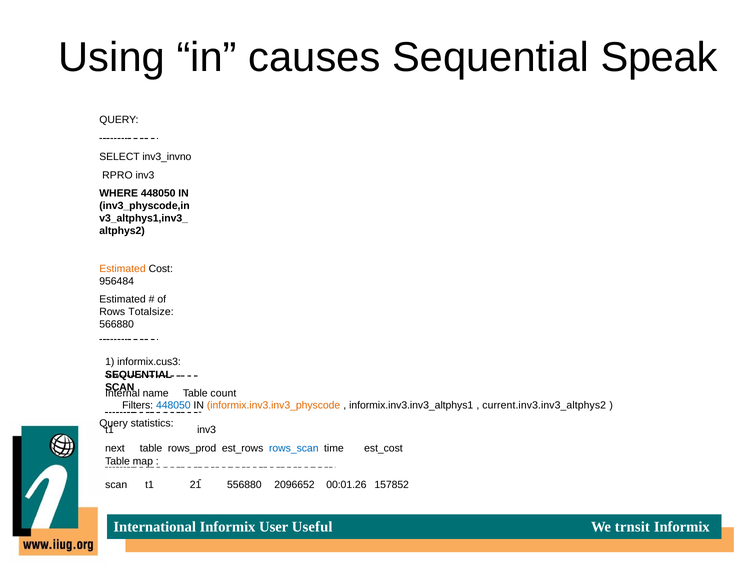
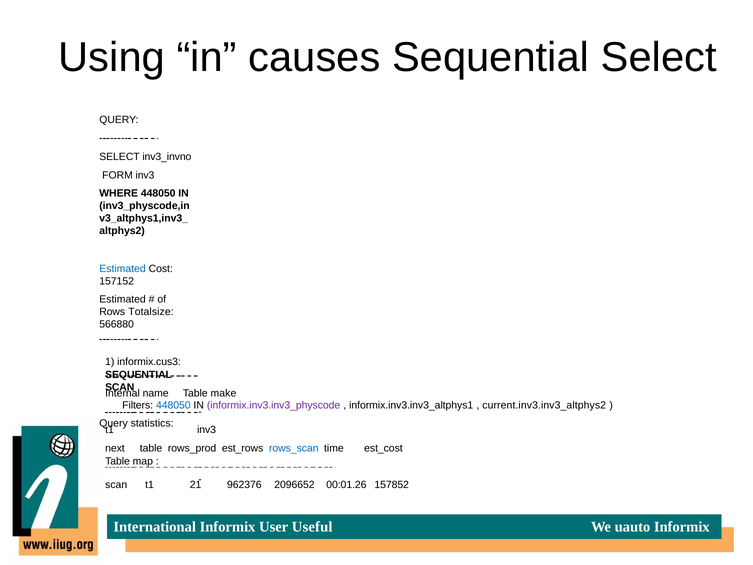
Sequential Speak: Speak -> Select (659, 58)
RPRO: RPRO -> FORM (118, 175)
Estimated colour: orange -> blue (123, 269)
956484: 956484 -> 157152 (117, 281)
count: count -> make (223, 393)
informix.inv3.inv3_physcode colour: orange -> purple (274, 405)
556880: 556880 -> 962376 (244, 484)
trnsit: trnsit -> uauto (632, 527)
